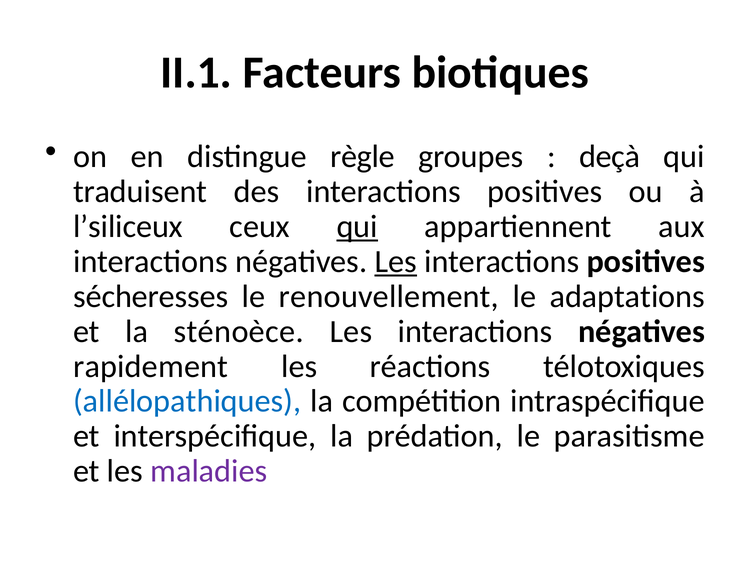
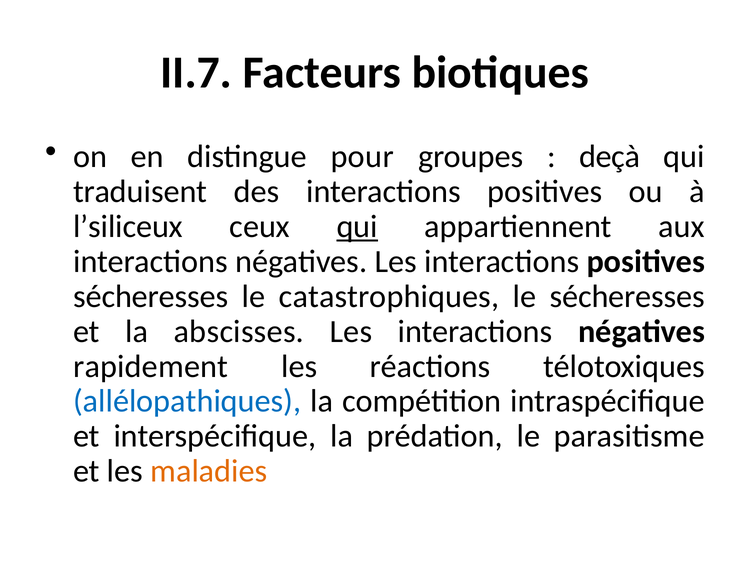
II.1: II.1 -> II.7 (196, 73)
règle: règle -> pour (362, 157)
Les underline: present -> none (396, 261)
renouvellement: renouvellement -> catastrophiques (389, 296)
le adaptations: adaptations -> sécheresses (627, 296)
sténoèce: sténoèce -> abscisses (239, 331)
maladies colour: purple -> orange (209, 471)
